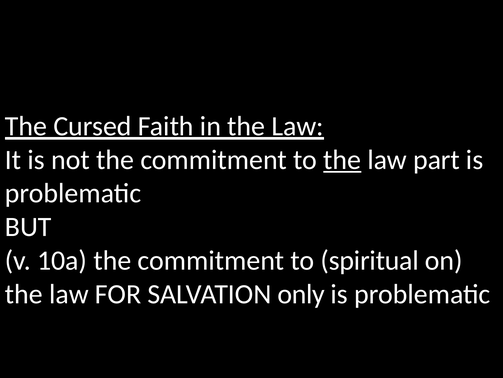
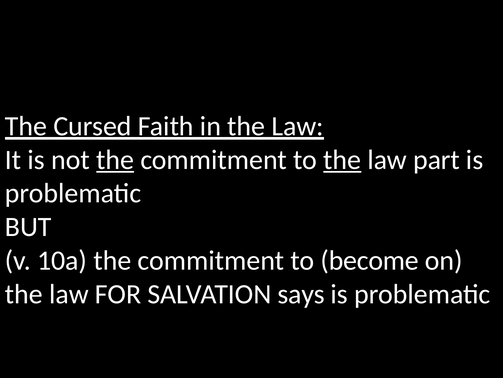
the underline: none -> present (115, 160)
spiritual: spiritual -> become (370, 260)
only: only -> says (301, 294)
